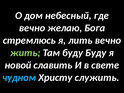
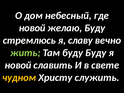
вечно: вечно -> новой (32, 28)
желаю Бога: Бога -> Буду (95, 28)
лить: лить -> славу (80, 40)
чудном colour: light blue -> yellow (19, 78)
